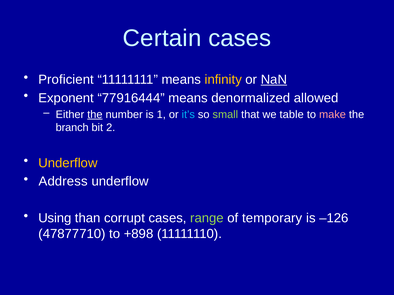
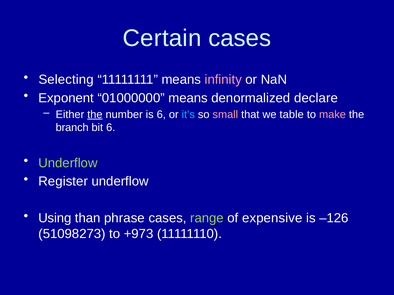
Proficient: Proficient -> Selecting (66, 80)
infinity colour: yellow -> pink (223, 80)
NaN underline: present -> none (274, 80)
77916444: 77916444 -> 01000000 (131, 98)
allowed: allowed -> declare (316, 98)
is 1: 1 -> 6 (161, 115)
small colour: light green -> pink (225, 115)
bit 2: 2 -> 6 (111, 128)
Underflow colour: yellow -> light green (68, 163)
Address: Address -> Register (63, 182)
corrupt: corrupt -> phrase (124, 218)
temporary: temporary -> expensive (272, 218)
47877710: 47877710 -> 51098273 (72, 234)
+898: +898 -> +973 (139, 234)
